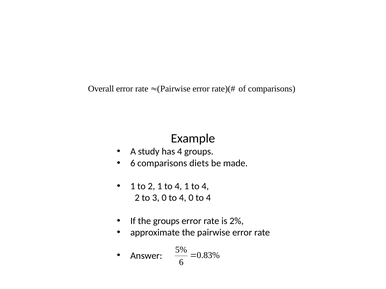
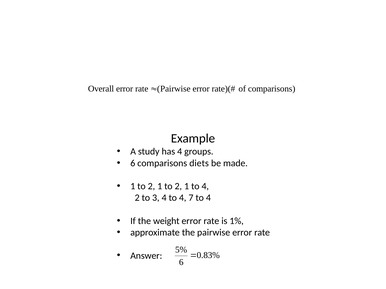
2 1 to 4: 4 -> 2 (178, 187)
3 0: 0 -> 4 (164, 198)
4 0: 0 -> 7 (191, 198)
the groups: groups -> weight (166, 221)
2%: 2% -> 1% (237, 221)
